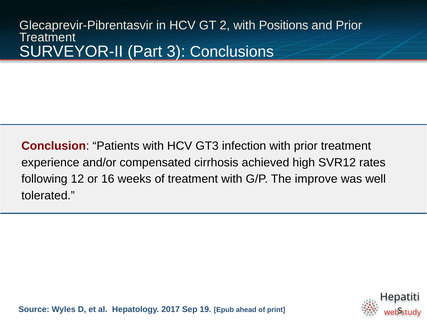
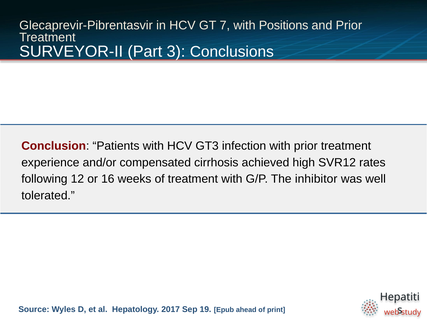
2: 2 -> 7 (225, 26)
improve: improve -> inhibitor (316, 179)
